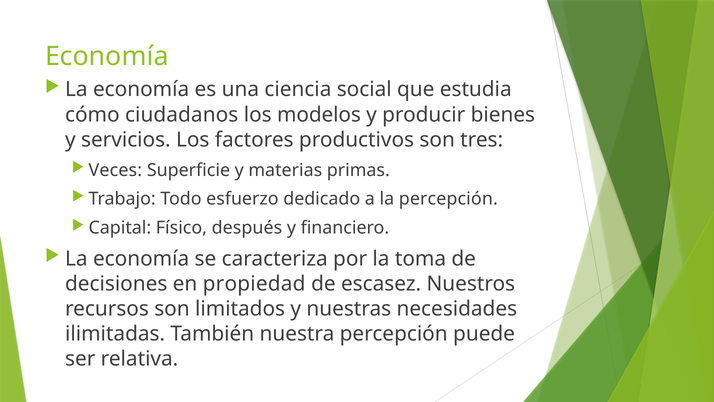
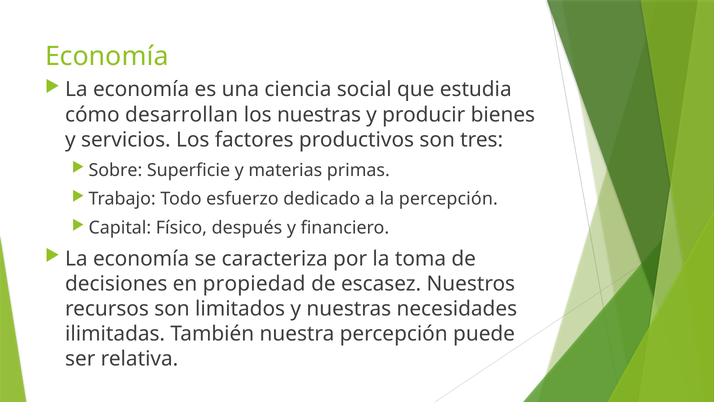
ciudadanos: ciudadanos -> desarrollan (182, 115)
los modelos: modelos -> nuestras (319, 115)
Veces: Veces -> Sobre (115, 170)
